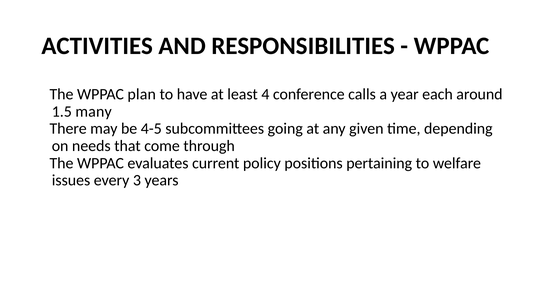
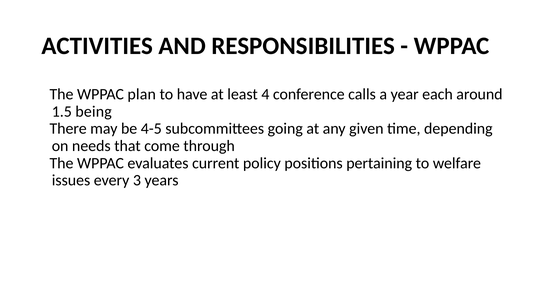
many: many -> being (94, 111)
